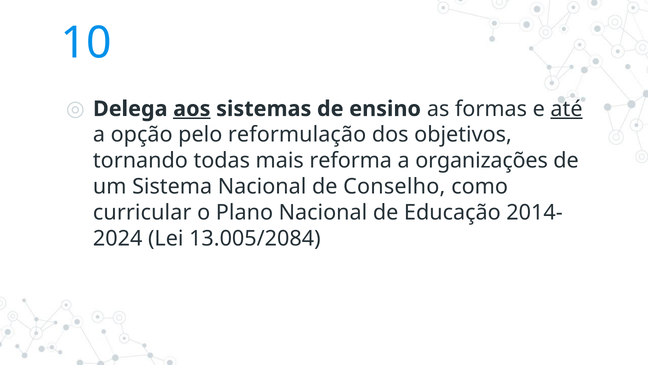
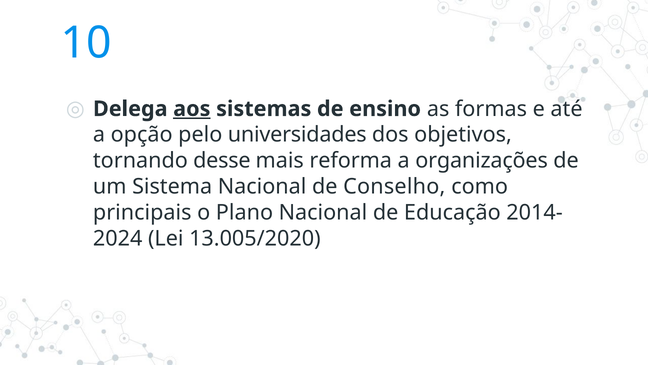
até underline: present -> none (567, 109)
reformulação: reformulação -> universidades (297, 135)
todas: todas -> desse (222, 161)
curricular: curricular -> principais (142, 212)
13.005/2084: 13.005/2084 -> 13.005/2020 (255, 238)
